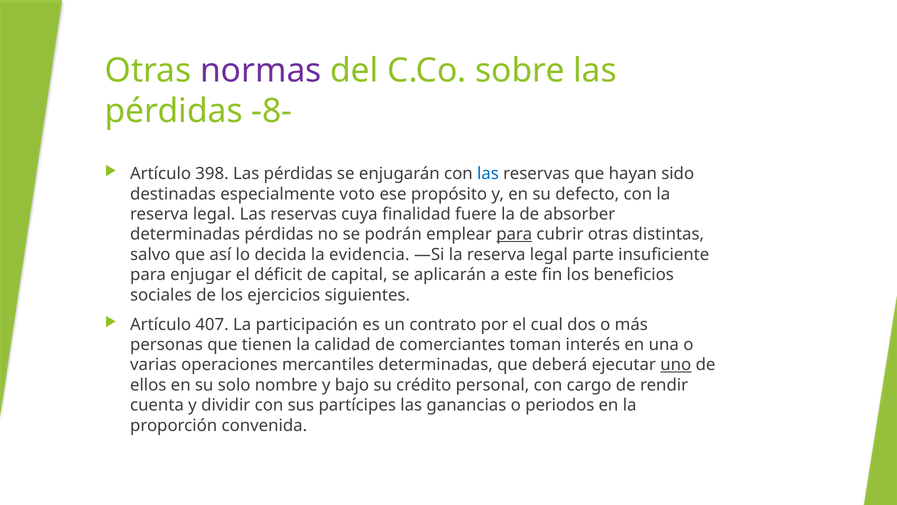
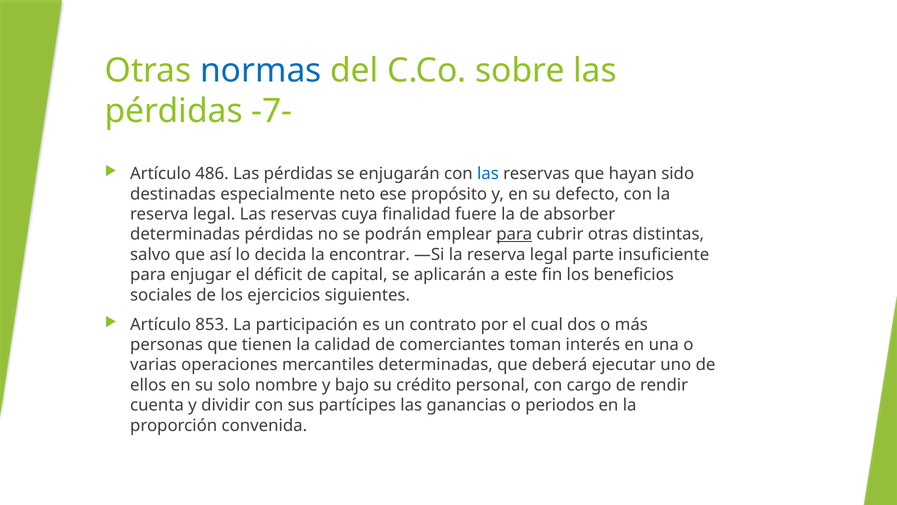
normas colour: purple -> blue (261, 71)
-8-: -8- -> -7- (272, 111)
398: 398 -> 486 (212, 174)
voto: voto -> neto (357, 194)
evidencia: evidencia -> encontrar (369, 254)
407: 407 -> 853 (212, 324)
uno underline: present -> none (676, 365)
